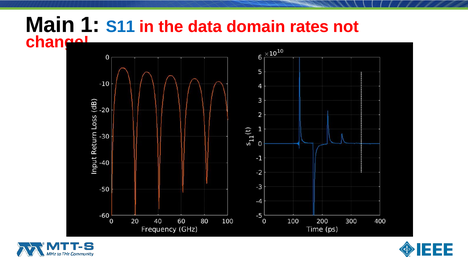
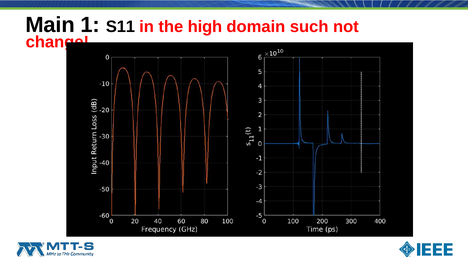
S11 colour: blue -> black (120, 27)
data: data -> high (205, 27)
rates: rates -> such (309, 27)
